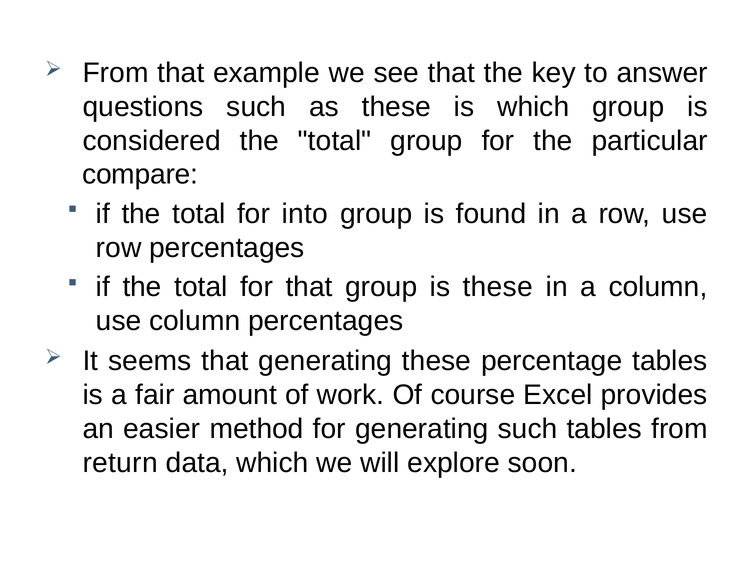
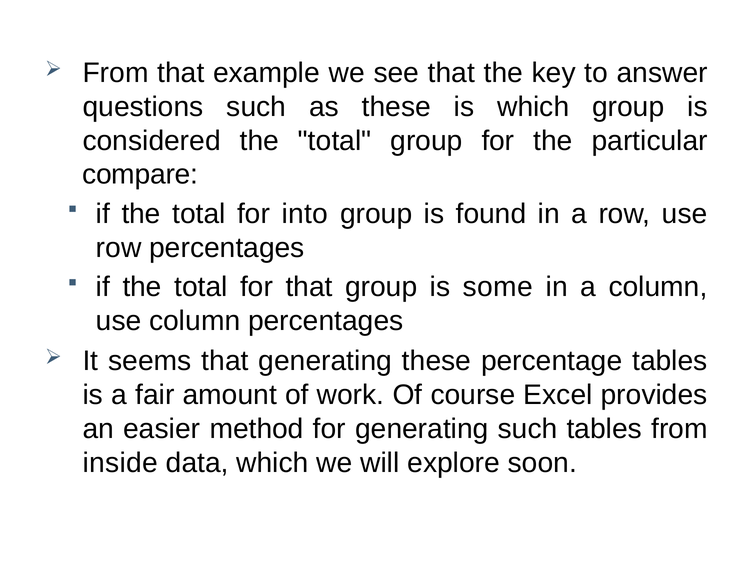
is these: these -> some (498, 287)
return: return -> inside (120, 463)
